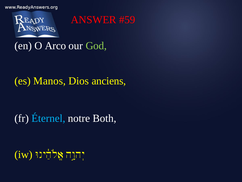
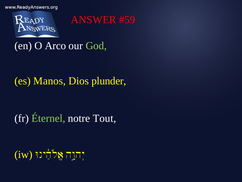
anciens: anciens -> plunder (109, 81)
Éternel colour: light blue -> light green (48, 118)
Both: Both -> Tout (105, 118)
